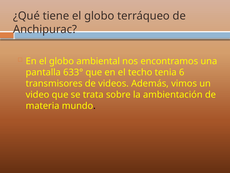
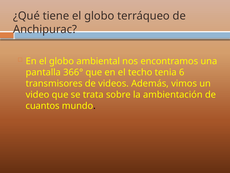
633°: 633° -> 366° (73, 72)
materia: materia -> cuantos (43, 105)
